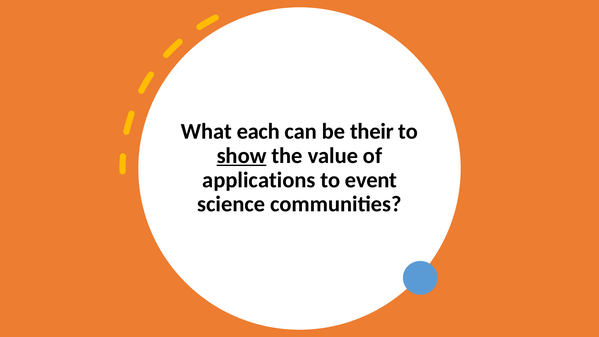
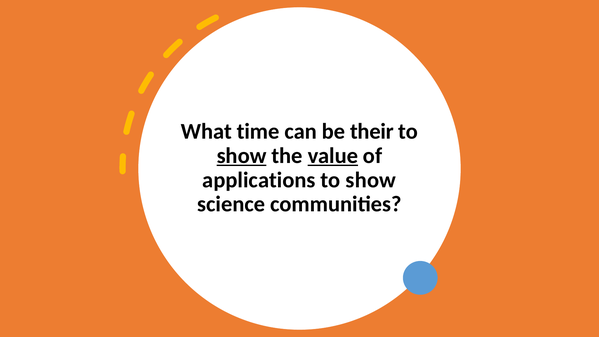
each: each -> time (258, 131)
value underline: none -> present (333, 156)
event: event -> show (371, 180)
